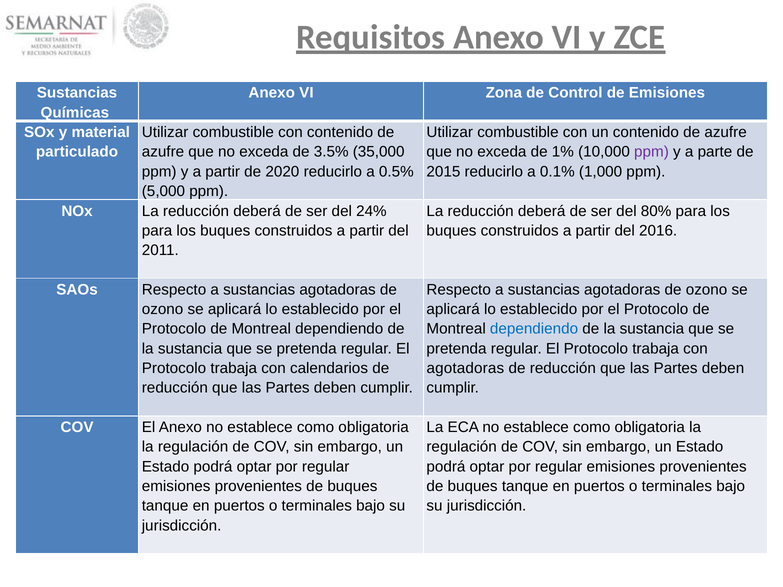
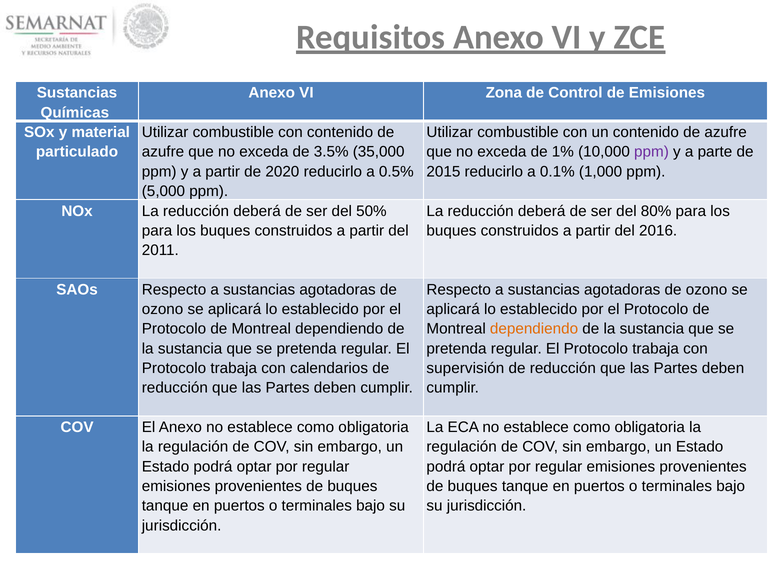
24%: 24% -> 50% (371, 211)
dependiendo colour: blue -> orange (534, 329)
agotadoras: agotadoras -> supervisión (465, 368)
